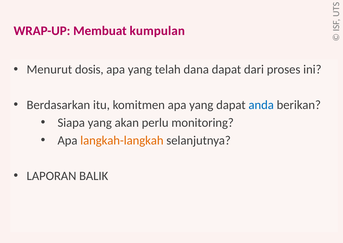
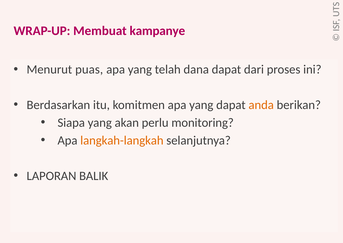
kumpulan: kumpulan -> kampanye (157, 31)
dosis: dosis -> puas (89, 69)
anda colour: blue -> orange (261, 105)
